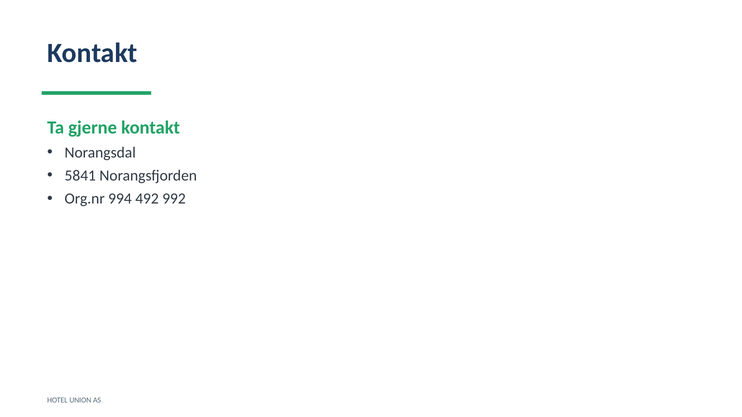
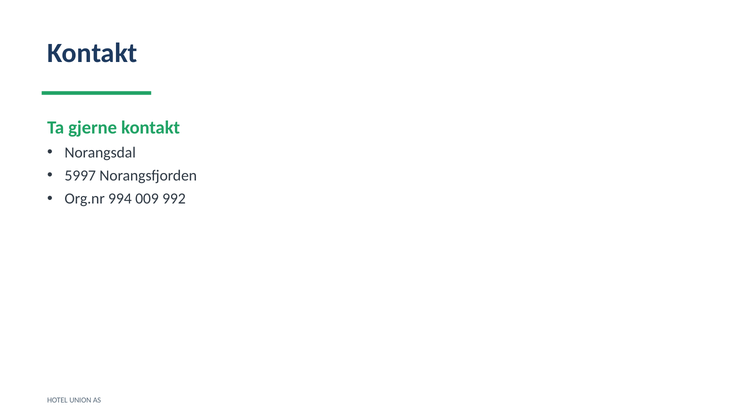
5841: 5841 -> 5997 (80, 176)
492: 492 -> 009 (147, 199)
